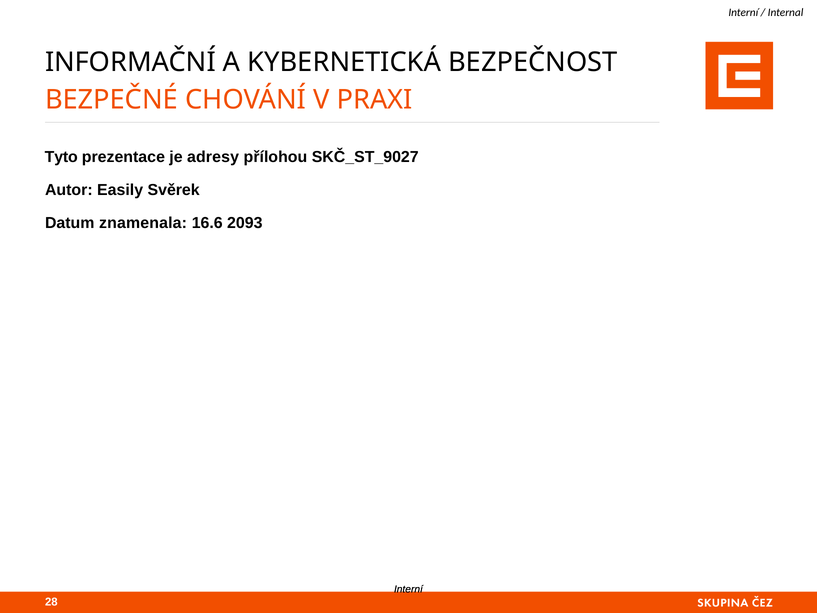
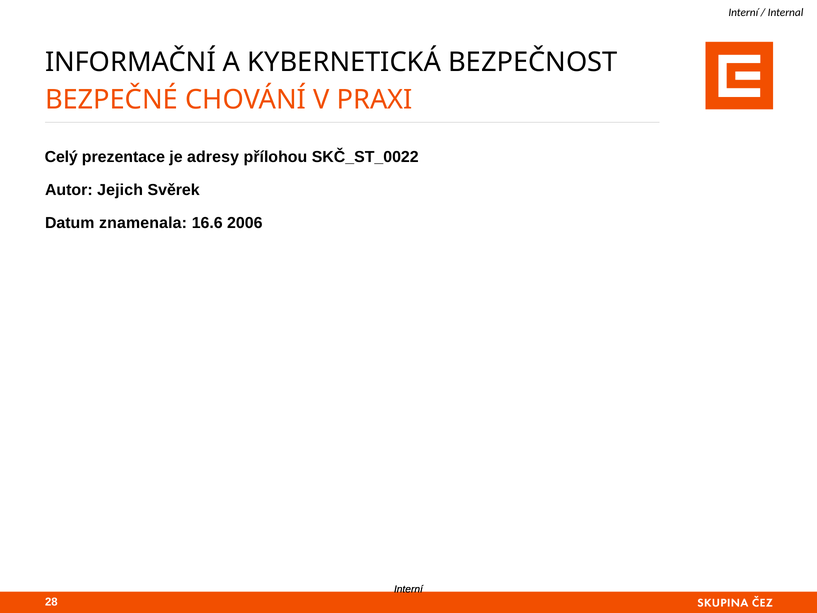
Tyto: Tyto -> Celý (61, 157)
SKČ_ST_9027: SKČ_ST_9027 -> SKČ_ST_0022 (365, 157)
Easily: Easily -> Jejich (120, 190)
2093: 2093 -> 2006 (245, 223)
